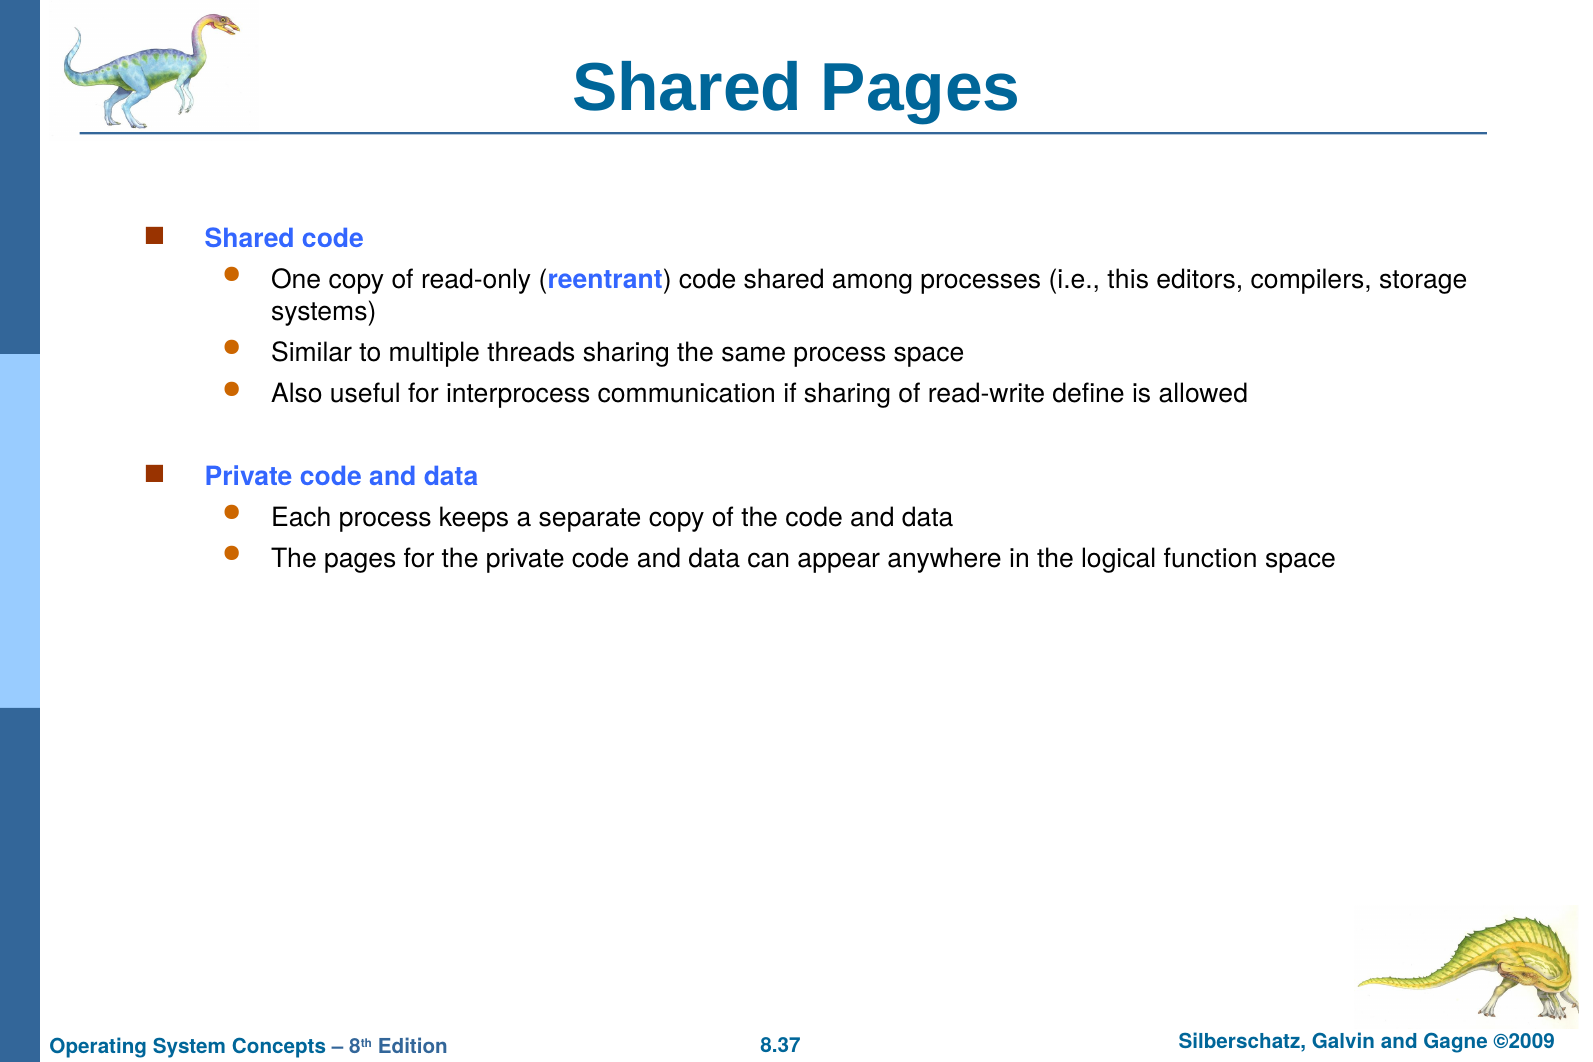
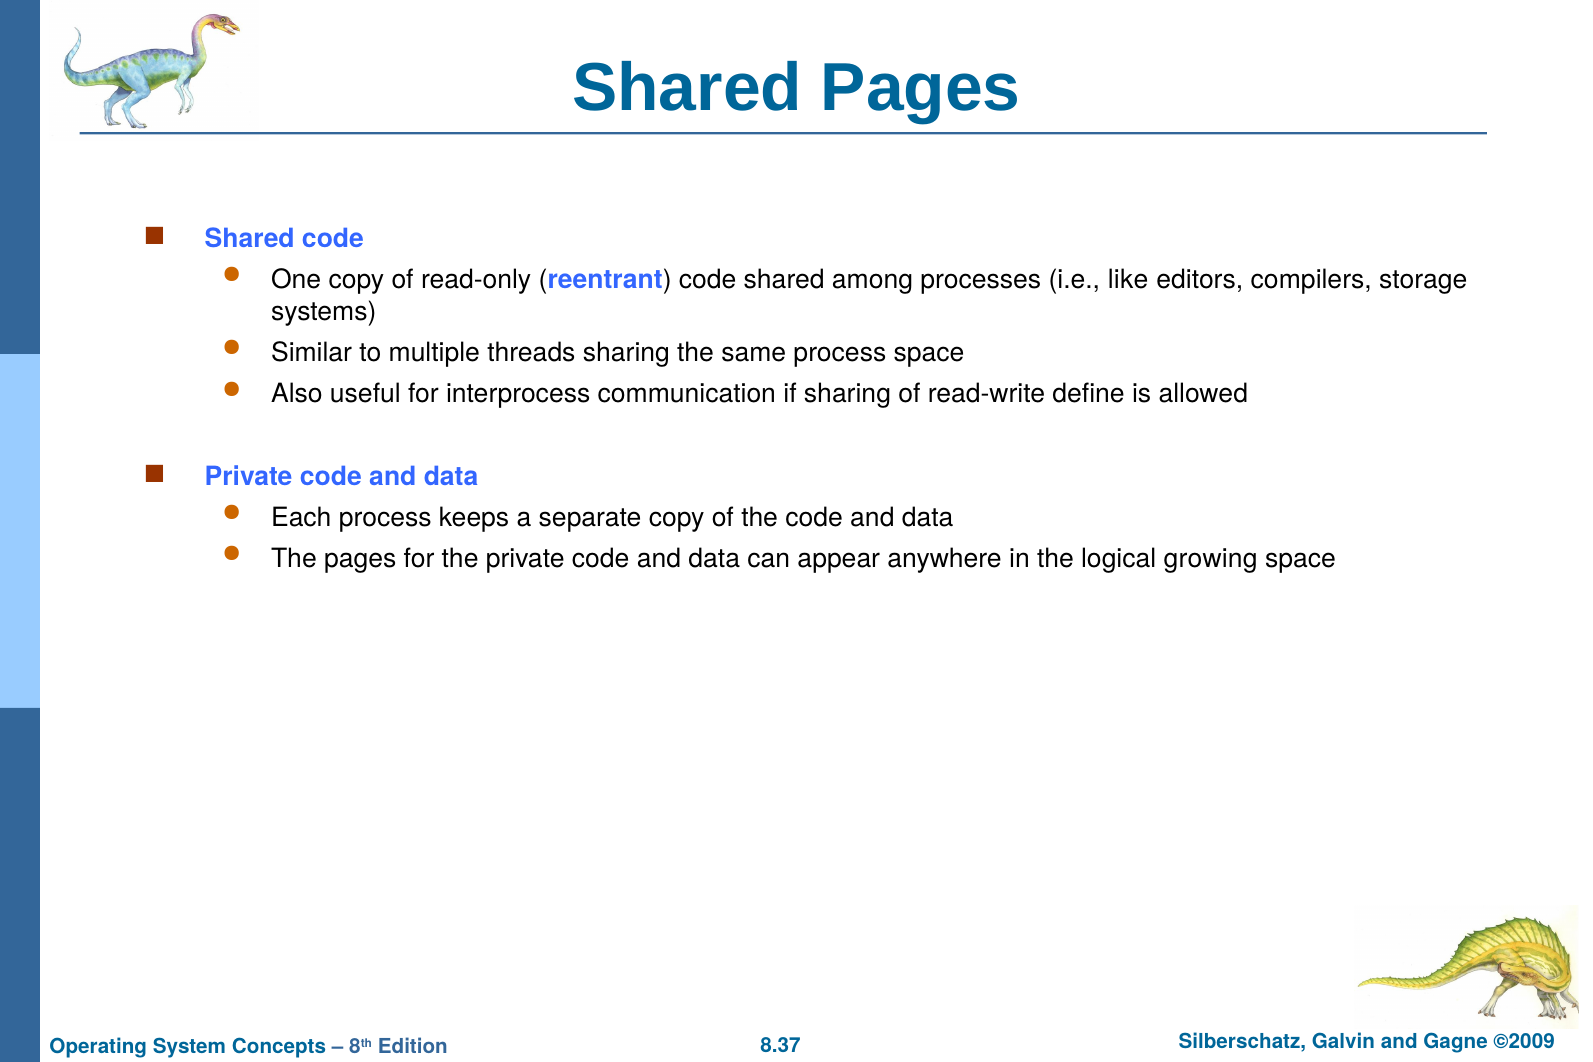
this: this -> like (1128, 280)
function: function -> growing (1211, 559)
